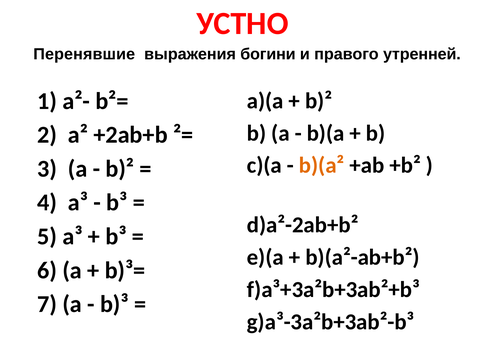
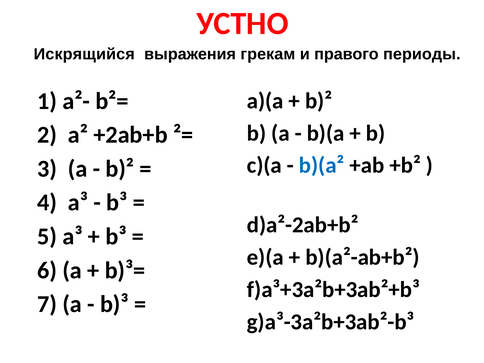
Перенявшие: Перенявшие -> Искрящийся (84, 54)
богини: богини -> грекам (268, 54)
утренней: утренней -> периоды (422, 54)
b)(a² colour: orange -> blue (322, 165)
